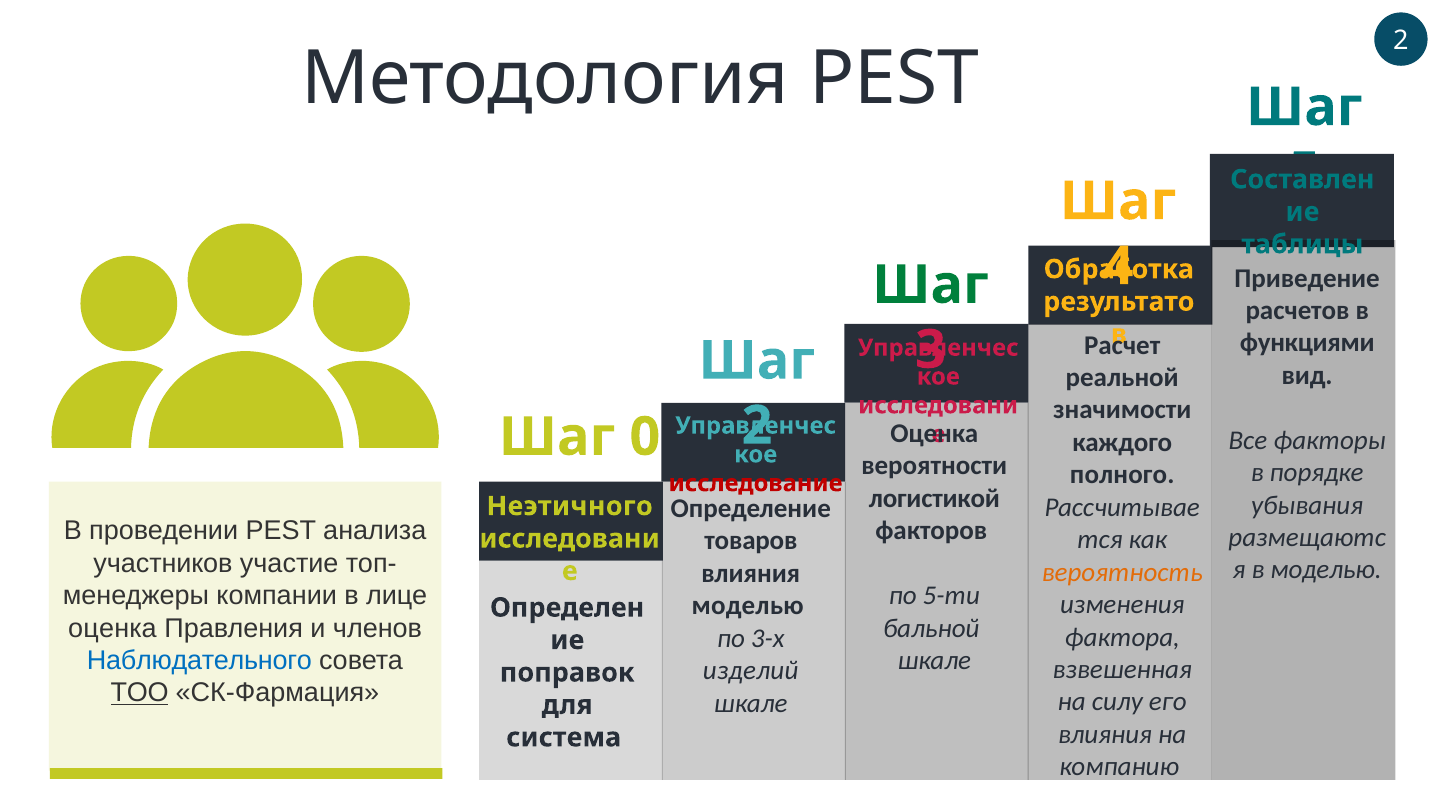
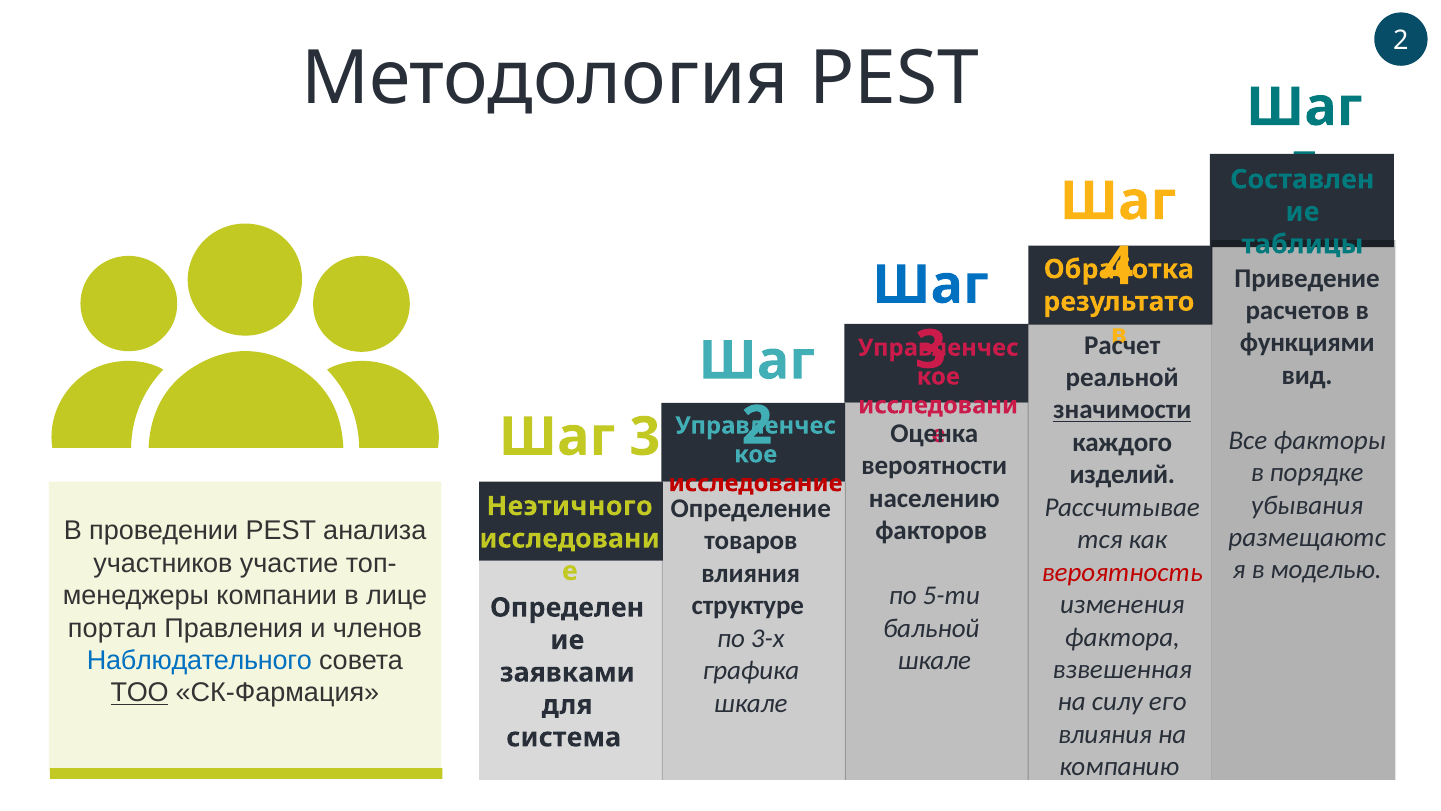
Шаг colour: green -> blue (931, 285)
значимости underline: none -> present (1122, 410)
0: 0 -> 3 (645, 437)
полного: полного -> изделий (1122, 475)
логистикой: логистикой -> населению (934, 498)
вероятность colour: orange -> red (1122, 572)
моделью: моделью -> структуре (748, 606)
оценка: оценка -> портал (112, 628)
изделий: изделий -> графика (751, 670)
поправок: поправок -> заявками (567, 672)
